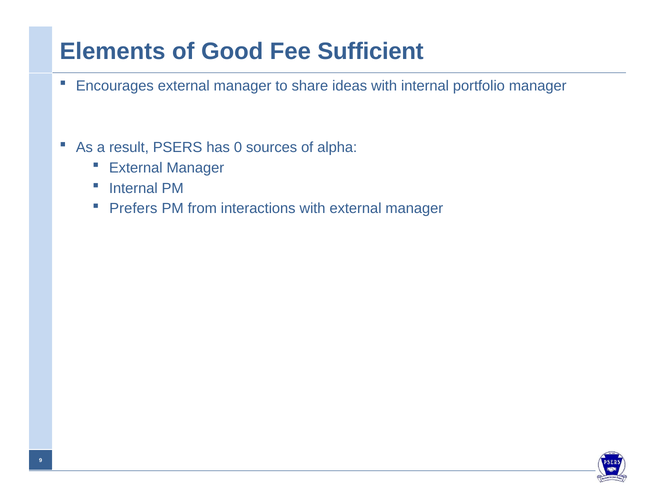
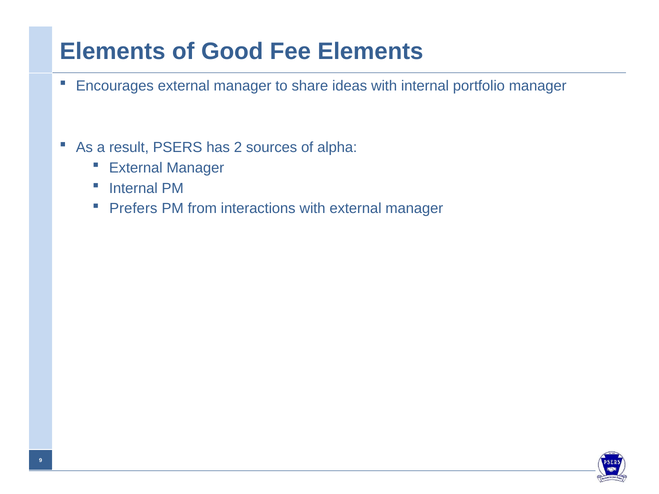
Fee Sufficient: Sufficient -> Elements (370, 51)
0: 0 -> 2 (238, 147)
